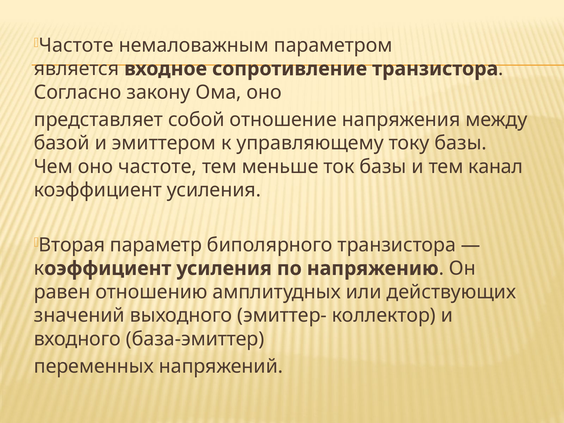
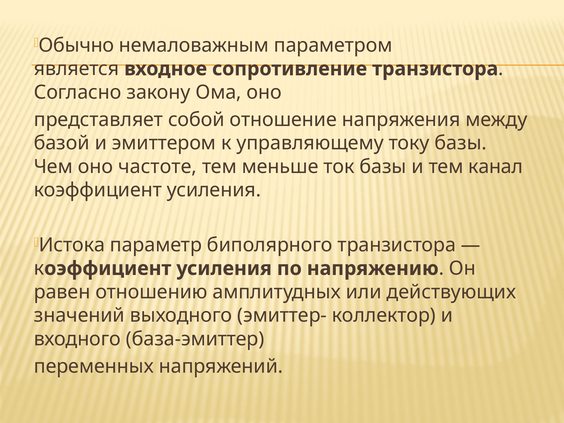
Частоте: Частоте -> Обычно (76, 45)
Вторая: Вторая -> Истока (72, 245)
